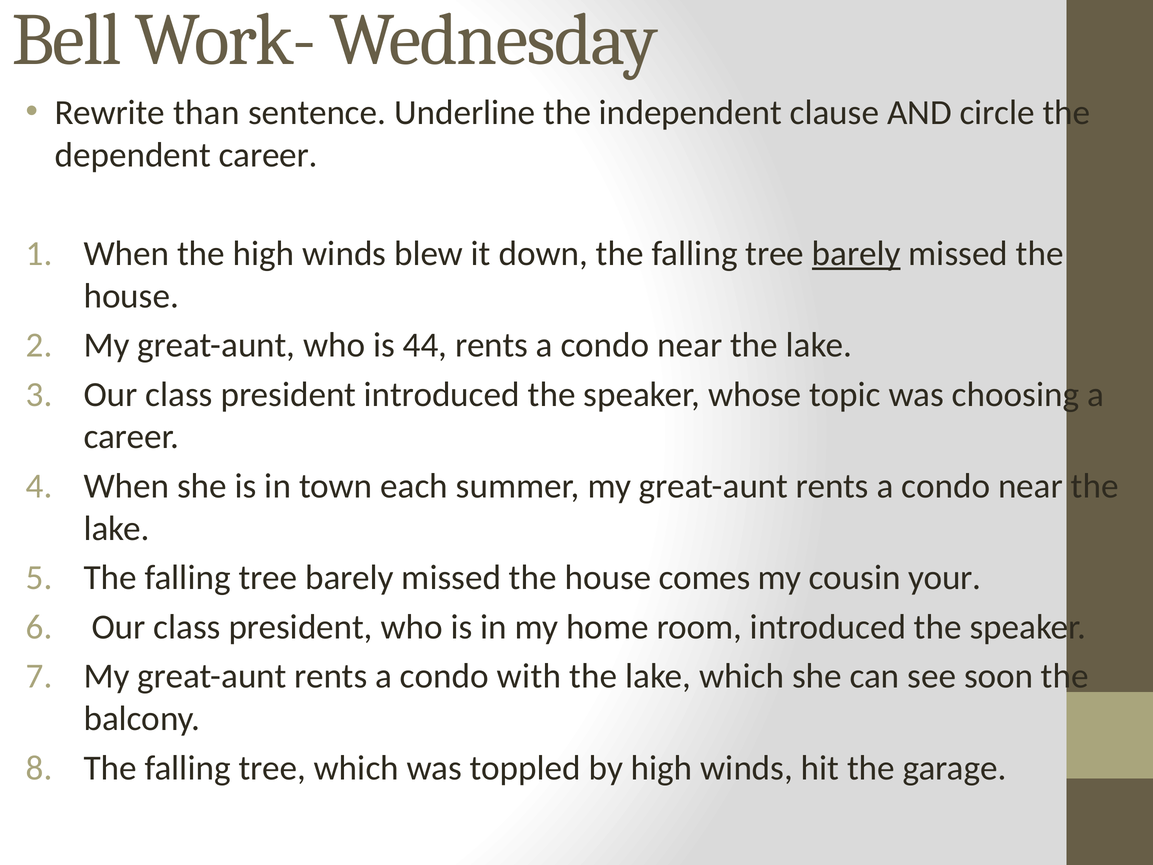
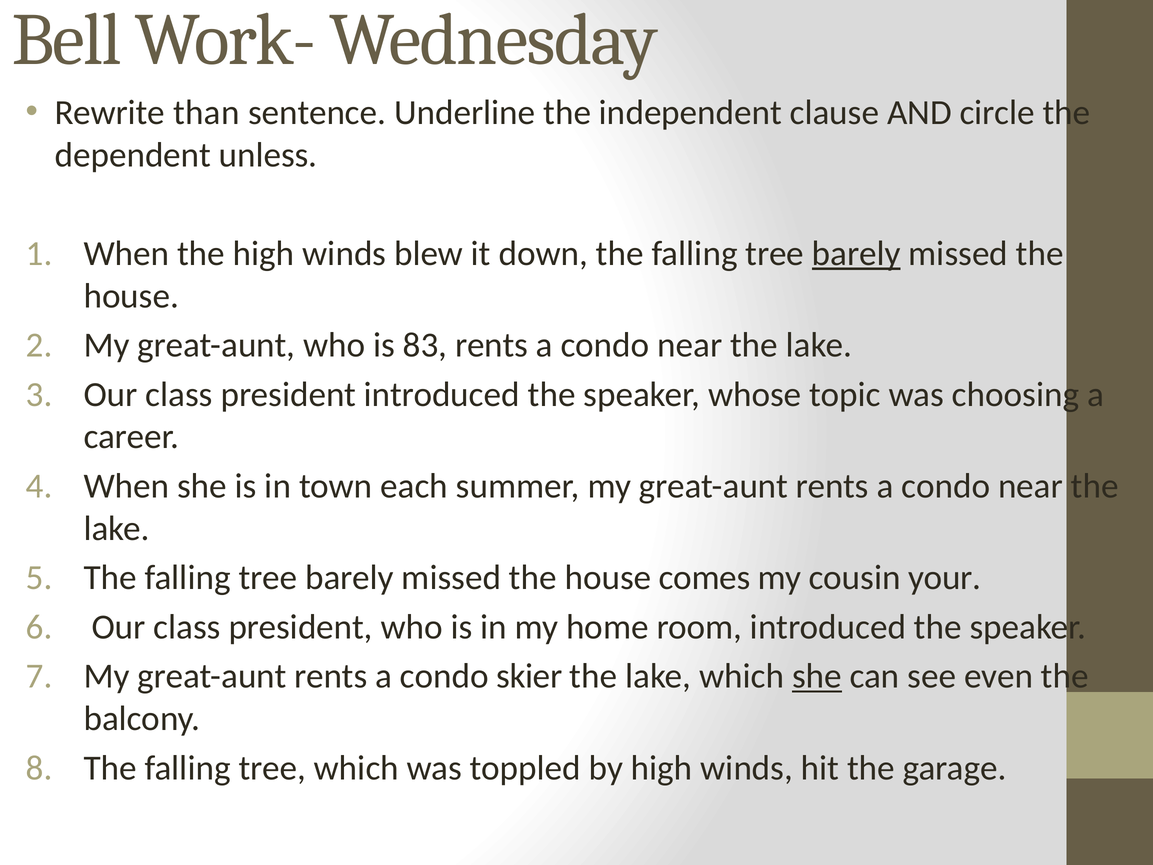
dependent career: career -> unless (268, 155)
44: 44 -> 83 (425, 345)
with: with -> skier (529, 676)
she underline: none -> present (817, 676)
soon: soon -> even (999, 676)
